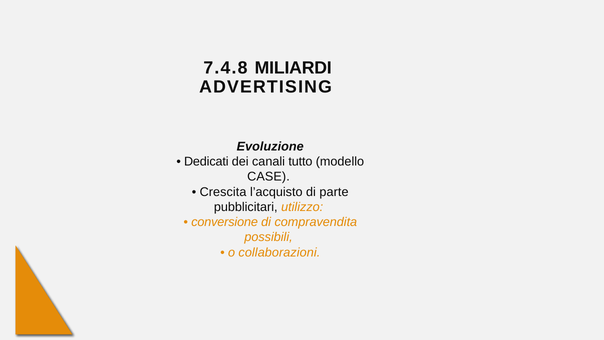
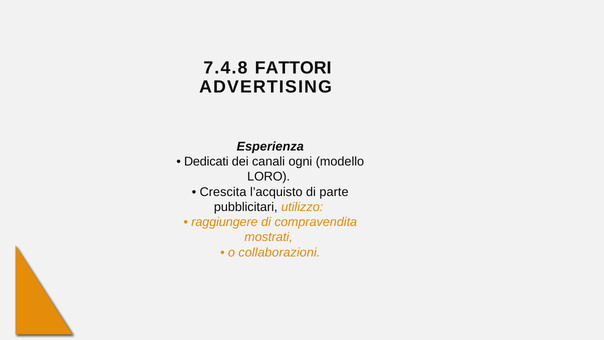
MILIARDI: MILIARDI -> FATTORI (293, 68)
Evoluzione: Evoluzione -> Esperienza (270, 146)
tutto: tutto -> ogni (300, 162)
CASE: CASE -> LORO (269, 177)
conversione: conversione -> raggiungere (225, 222)
possibili: possibili -> mostrati (269, 237)
